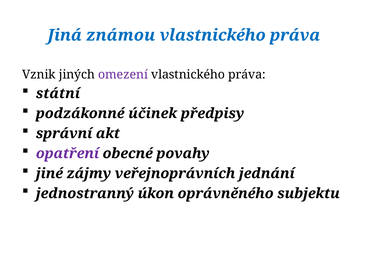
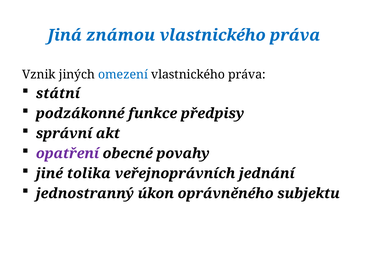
omezení colour: purple -> blue (123, 74)
účinek: účinek -> funkce (153, 113)
zájmy: zájmy -> tolika (89, 173)
